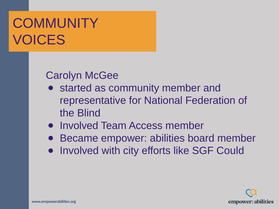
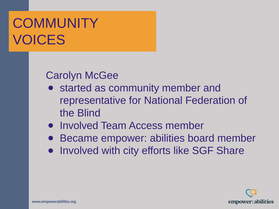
Could: Could -> Share (230, 151)
